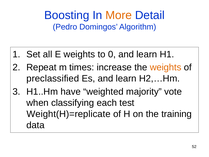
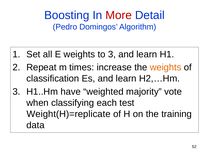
More colour: orange -> red (119, 15)
to 0: 0 -> 3 (112, 54)
preclassified: preclassified -> classification (53, 78)
